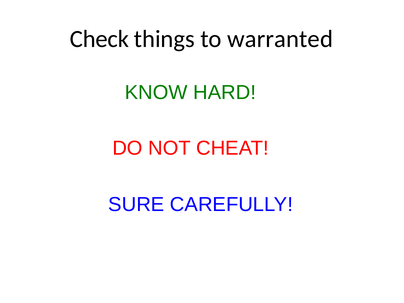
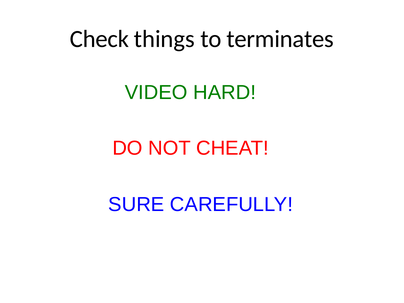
warranted: warranted -> terminates (280, 39)
KNOW: KNOW -> VIDEO (156, 92)
